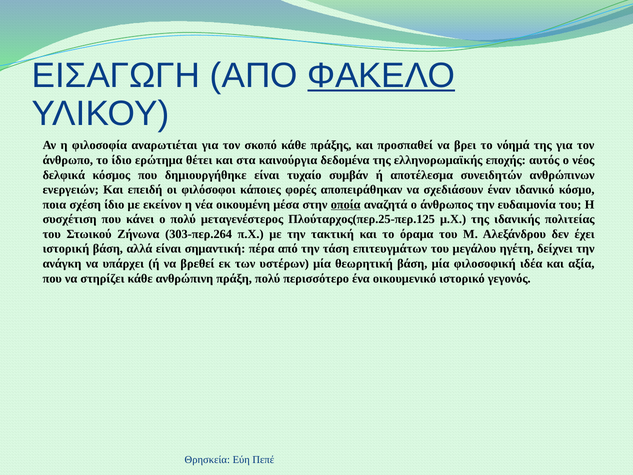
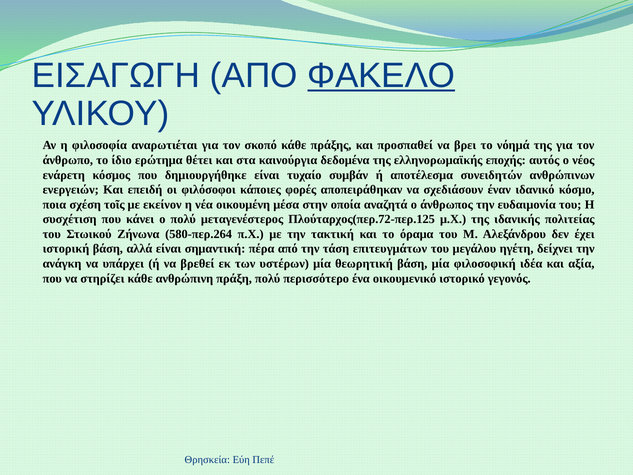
δελφικά: δελφικά -> ενάρετη (64, 175)
σχέση ίδιο: ίδιο -> τοῖς (114, 204)
οποία underline: present -> none (346, 204)
Πλούταρχος(περ.25-περ.125: Πλούταρχος(περ.25-περ.125 -> Πλούταρχος(περ.72-περ.125 (362, 219)
303-περ.264: 303-περ.264 -> 580-περ.264 (199, 234)
